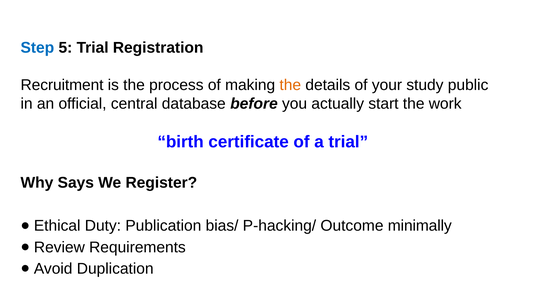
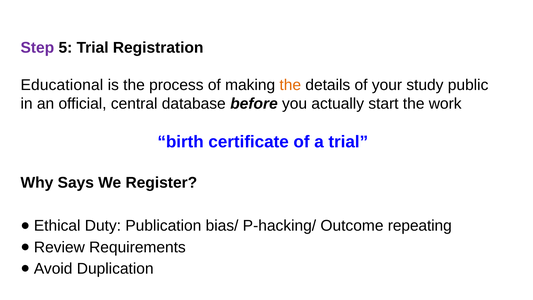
Step colour: blue -> purple (37, 48)
Recruitment: Recruitment -> Educational (62, 85)
minimally: minimally -> repeating (420, 226)
